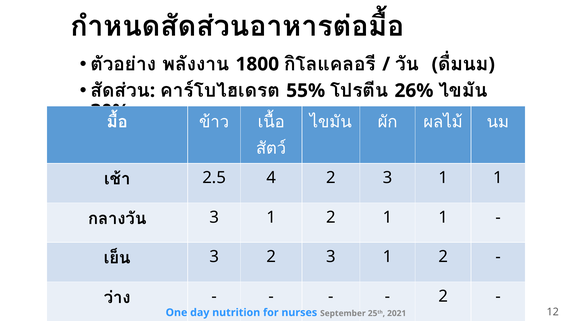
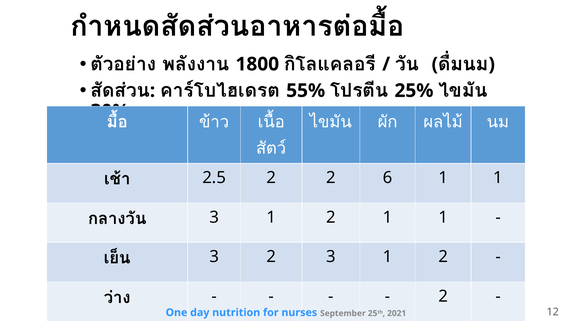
26%: 26% -> 25% (414, 91)
2.5 4: 4 -> 2 (271, 178)
3: 3 -> 6 (388, 178)
